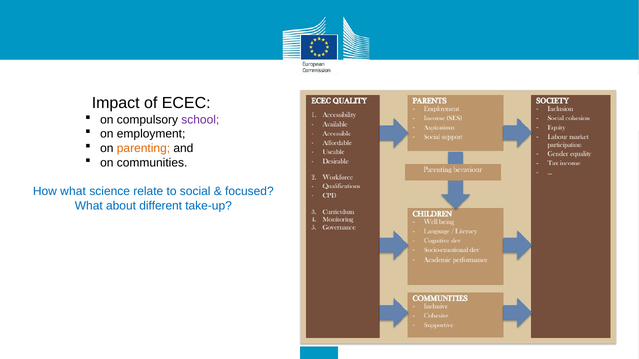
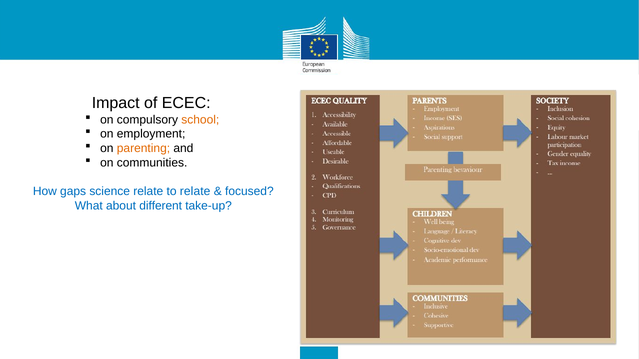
school colour: purple -> orange (200, 120)
How what: what -> gaps (73, 192)
to social: social -> relate (195, 192)
